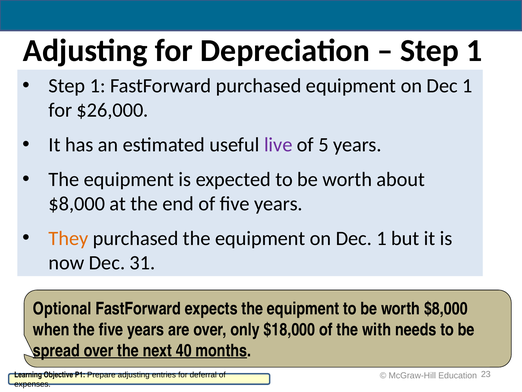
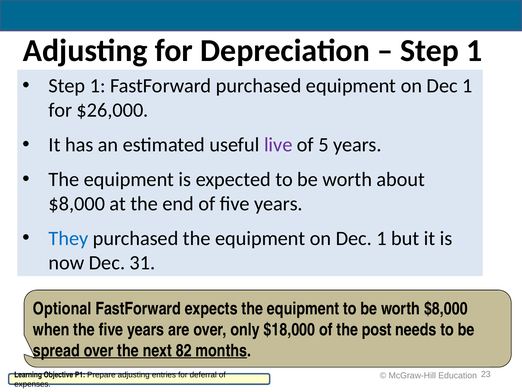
They colour: orange -> blue (68, 238)
with: with -> post (377, 329)
40: 40 -> 82 (184, 350)
